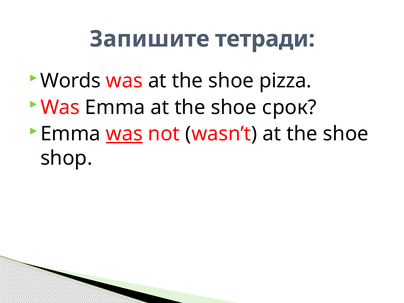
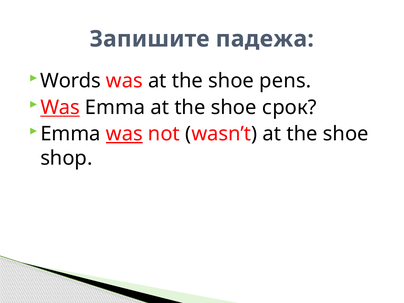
тетради: тетради -> падежа (265, 39)
pizza: pizza -> pens (285, 81)
Was underline: none -> present (60, 107)
